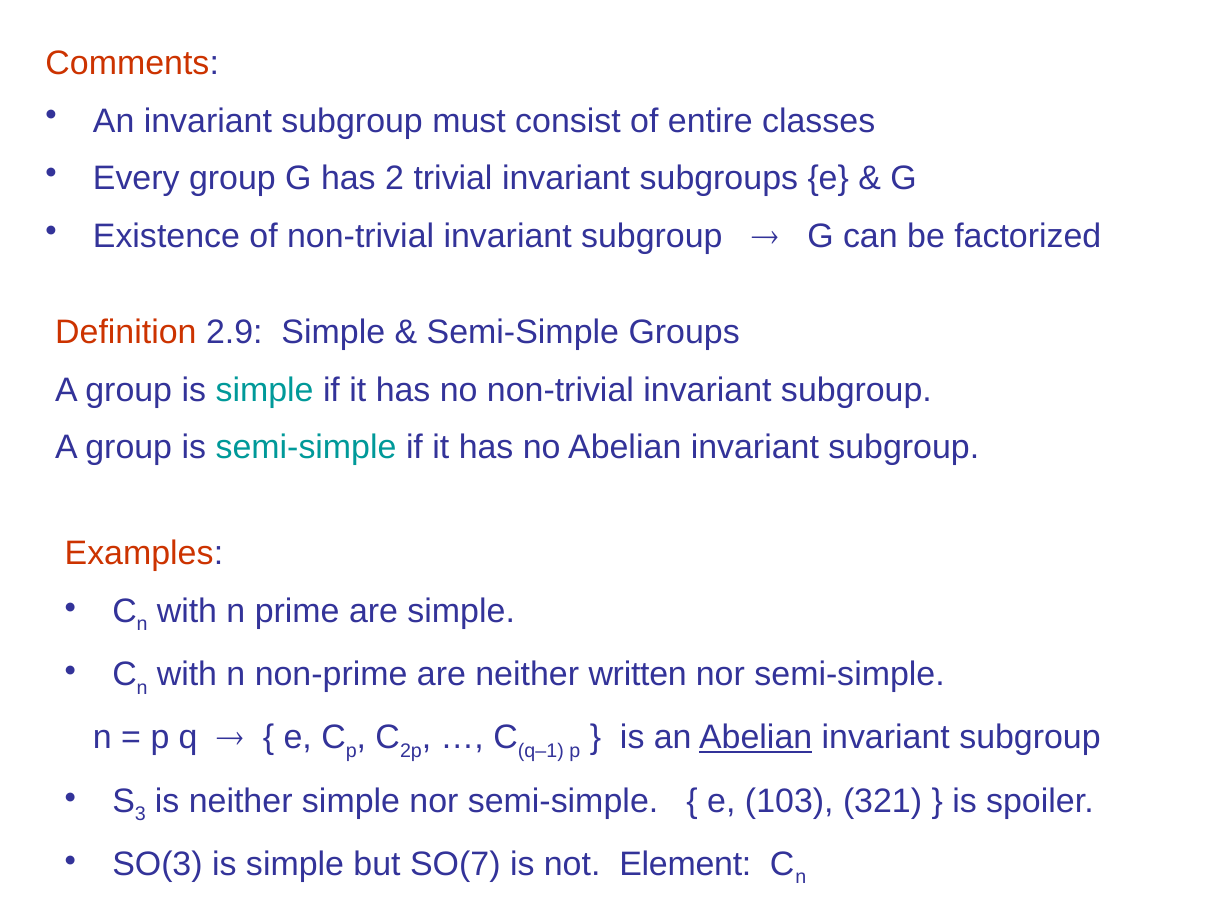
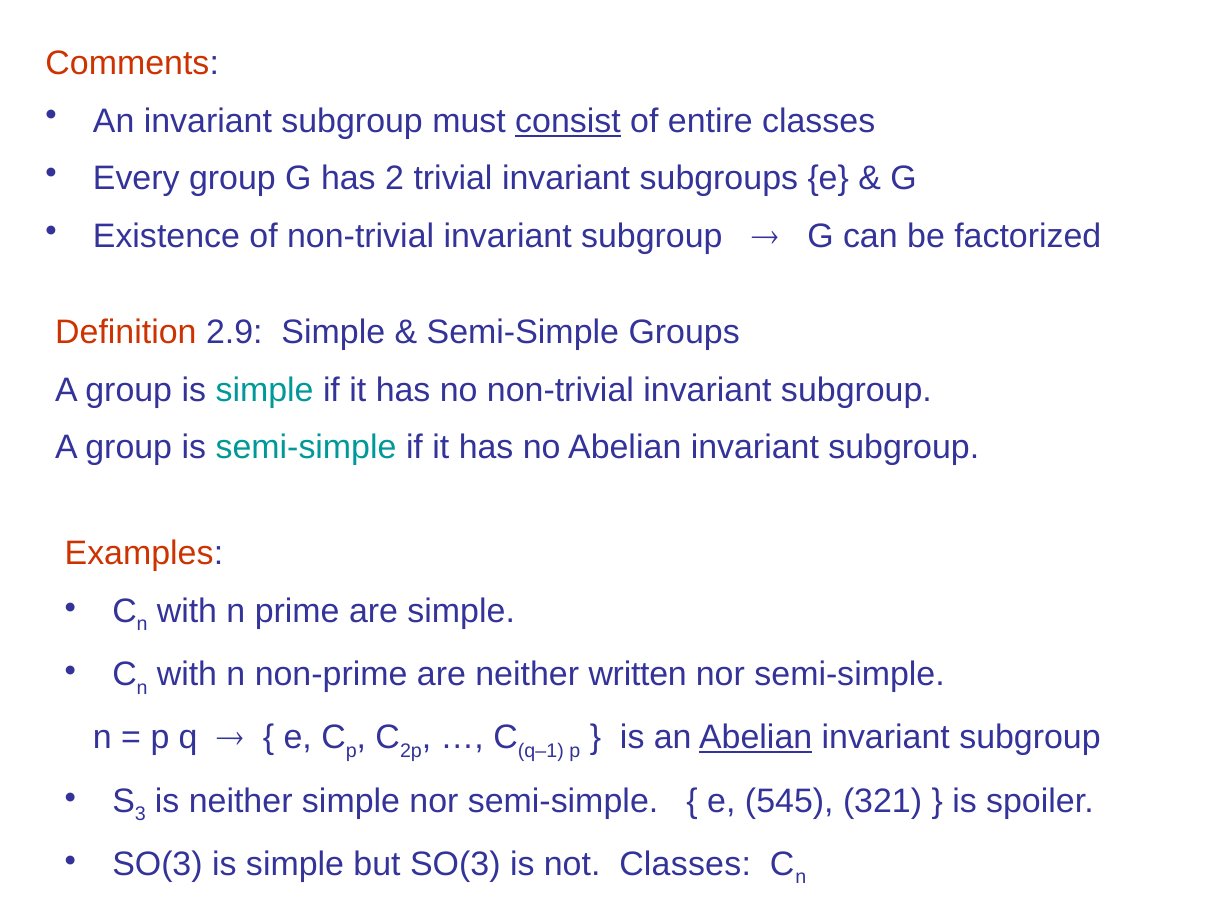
consist underline: none -> present (568, 121)
103: 103 -> 545 (789, 801)
but SO(7: SO(7 -> SO(3 (455, 864)
not Element: Element -> Classes (685, 864)
